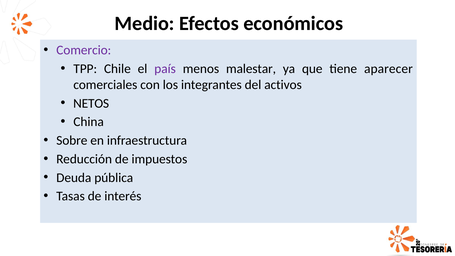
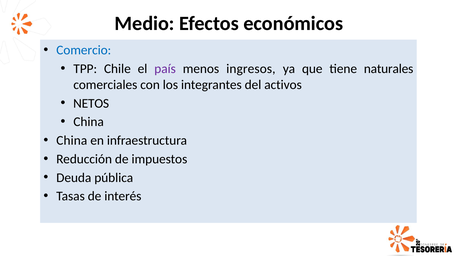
Comercio colour: purple -> blue (84, 50)
malestar: malestar -> ingresos (251, 69)
aparecer: aparecer -> naturales (389, 69)
Sobre: Sobre -> China (72, 140)
